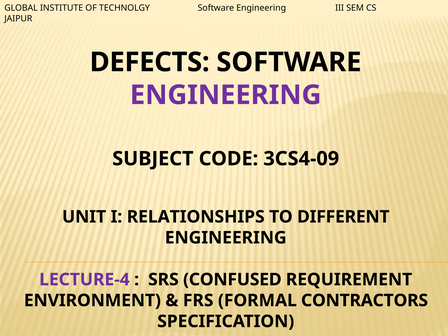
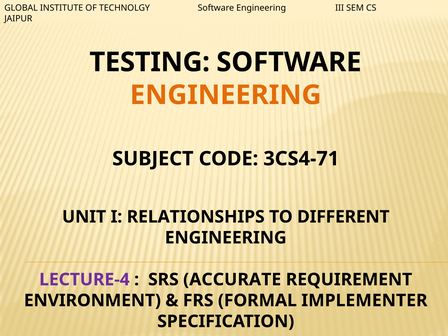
DEFECTS: DEFECTS -> TESTING (150, 62)
ENGINEERING colour: purple -> orange (226, 95)
3CS4-09: 3CS4-09 -> 3CS4-71 (301, 159)
CONFUSED: CONFUSED -> ACCURATE (232, 280)
CONTRACTORS: CONTRACTORS -> IMPLEMENTER (364, 300)
